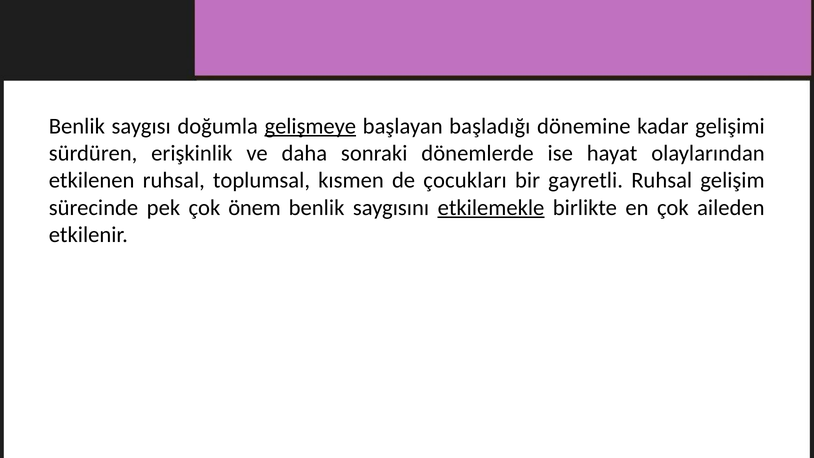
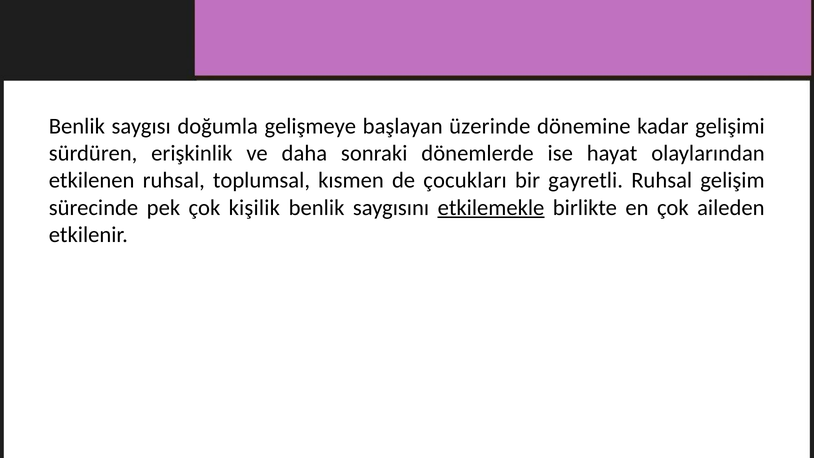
gelişmeye underline: present -> none (310, 126)
başladığı: başladığı -> üzerinde (490, 126)
önem: önem -> kişilik (254, 208)
